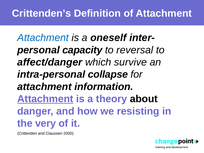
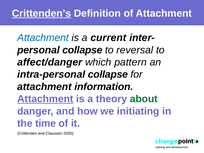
Crittenden’s underline: none -> present (42, 13)
oneself: oneself -> current (108, 38)
capacity: capacity -> collapse (82, 50)
survive: survive -> pattern (131, 62)
about colour: black -> green (144, 99)
resisting: resisting -> initiating (138, 111)
very: very -> time (46, 123)
